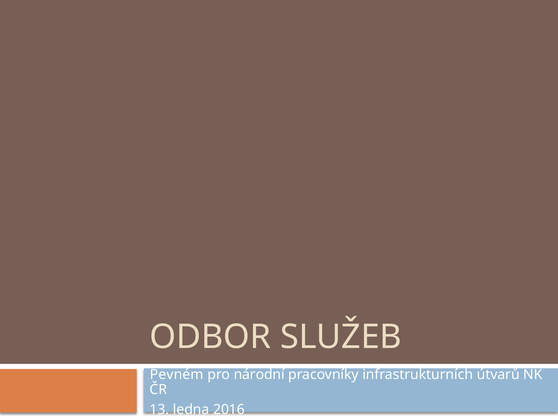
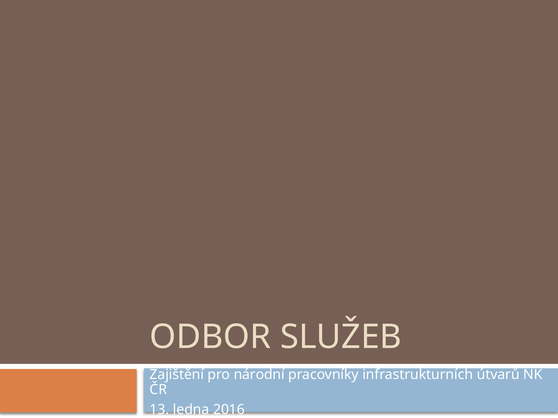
Pevném: Pevném -> Zajištění (177, 375)
